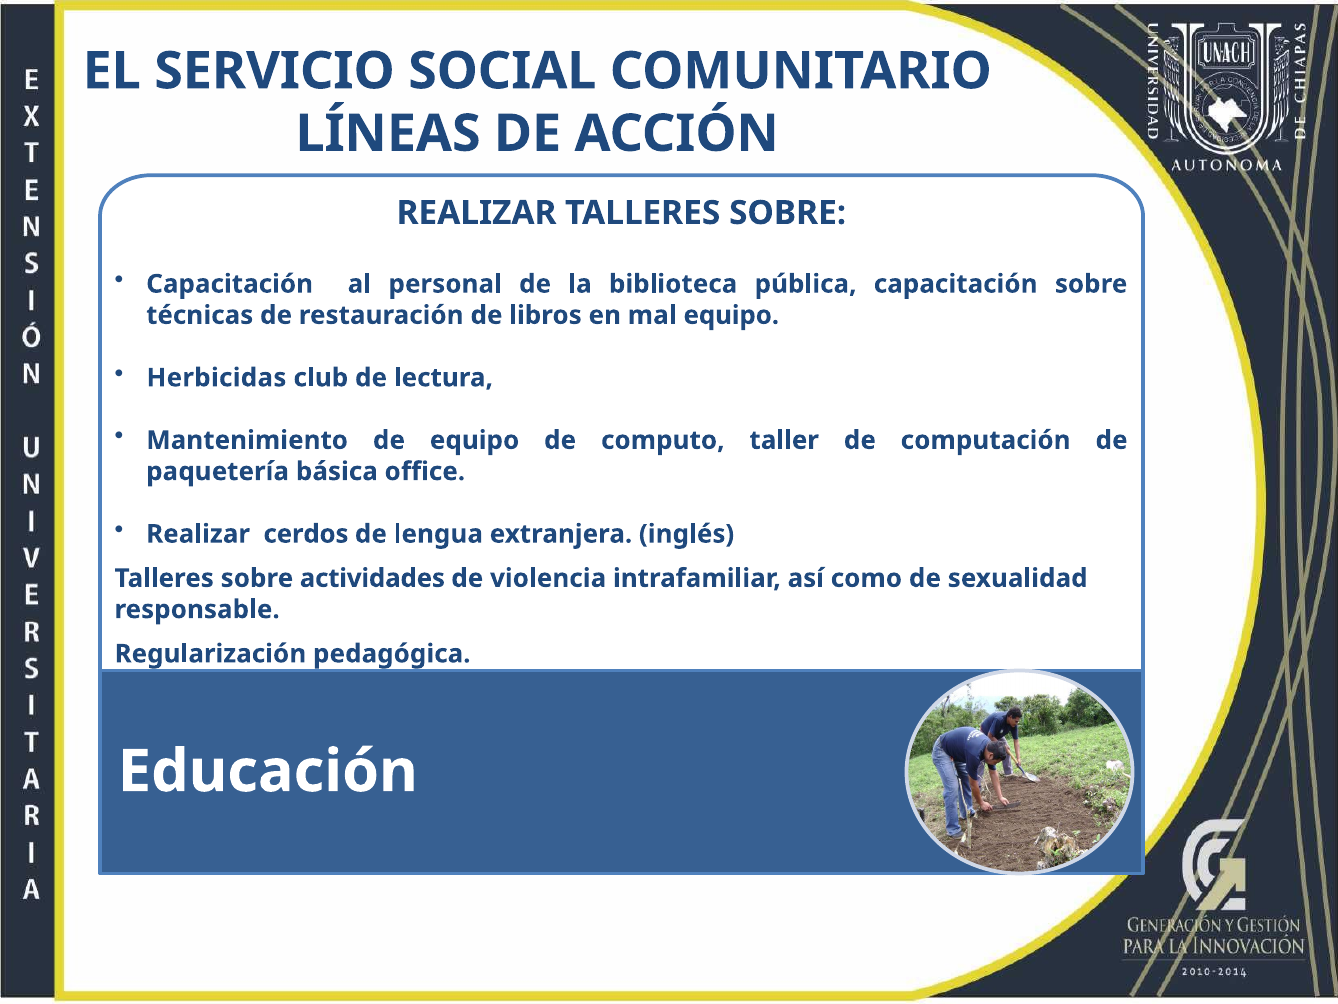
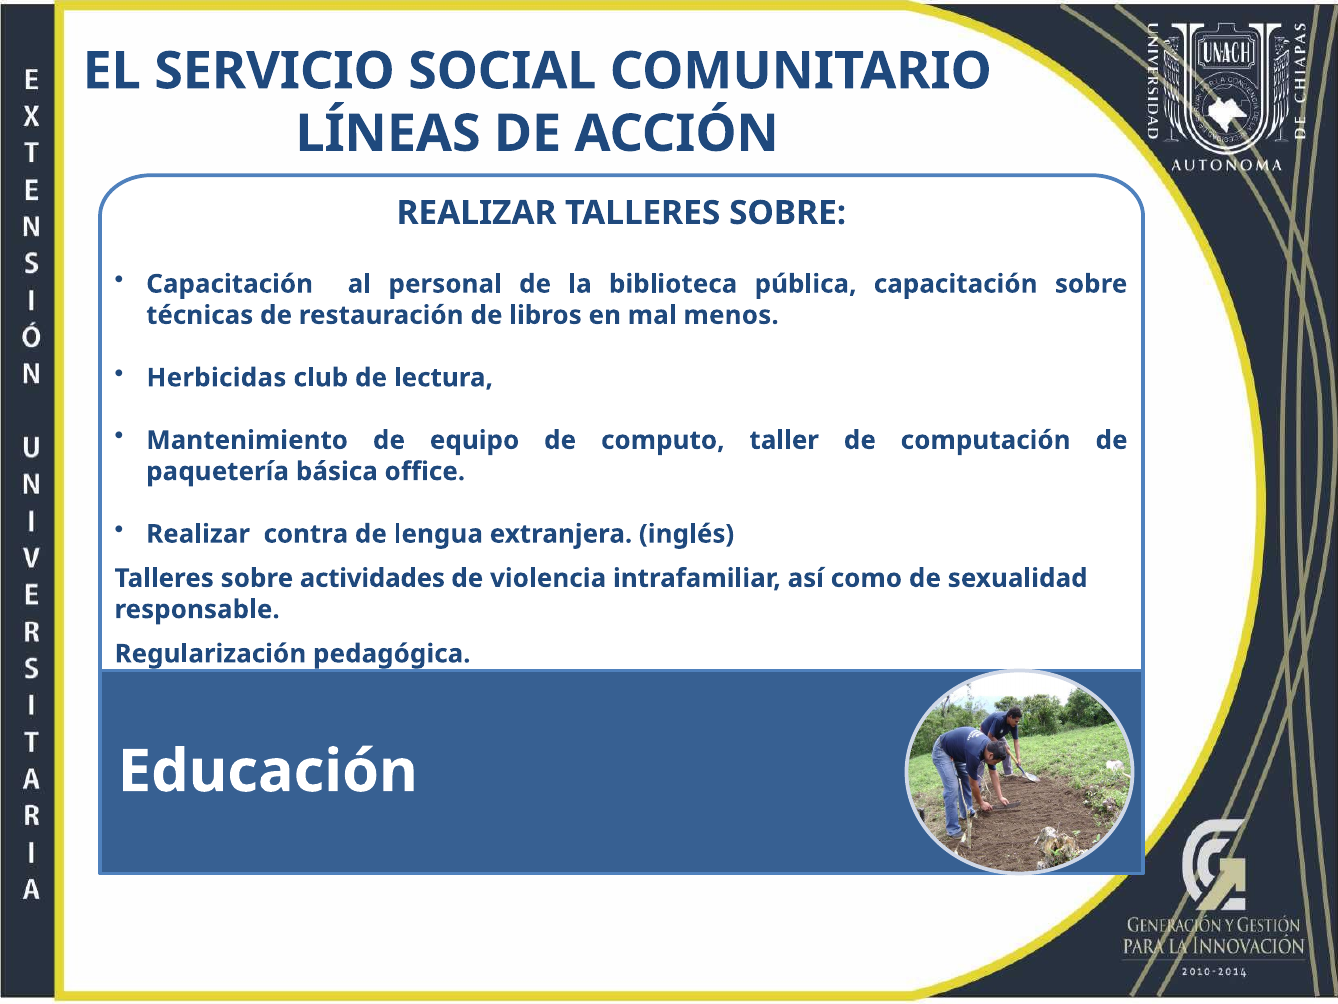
mal equipo: equipo -> menos (731, 315)
cerdos: cerdos -> contra (306, 534)
